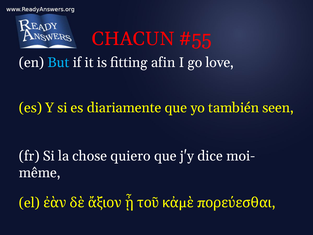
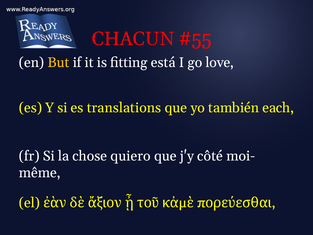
But colour: light blue -> yellow (58, 62)
afin: afin -> está (163, 62)
diariamente: diariamente -> translations (124, 108)
seen: seen -> each (278, 108)
dice: dice -> côté (210, 156)
